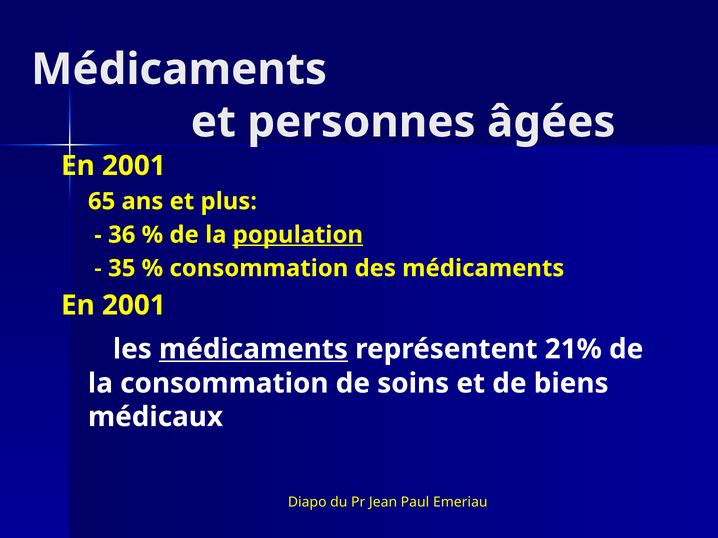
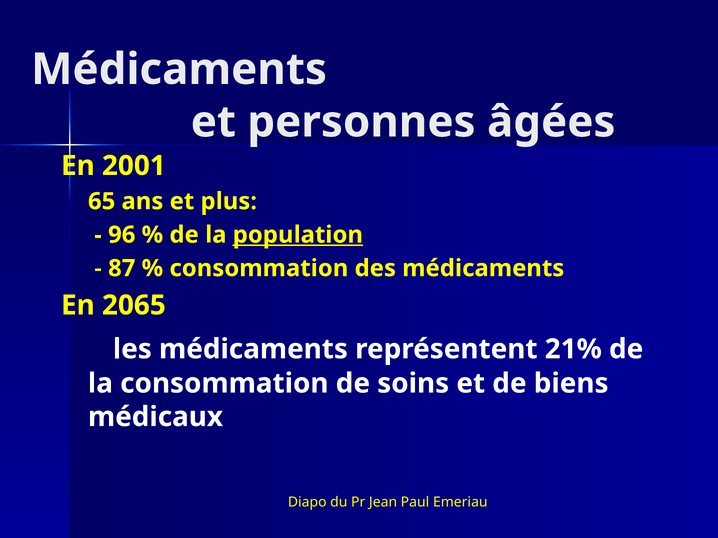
36: 36 -> 96 (122, 235)
35: 35 -> 87 (122, 269)
2001: 2001 -> 2065 (134, 306)
médicaments underline: present -> none (253, 349)
